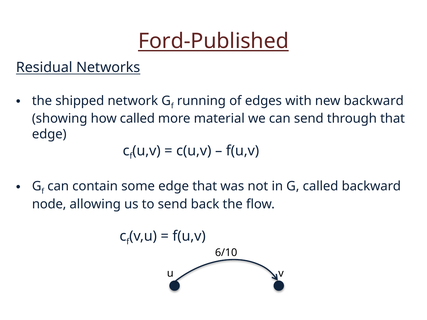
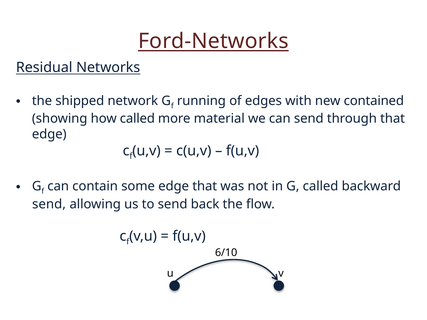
Ford-Published: Ford-Published -> Ford-Networks (213, 41)
new backward: backward -> contained (374, 101)
node: node -> send (49, 204)
